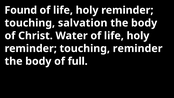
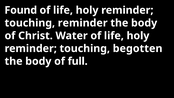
touching salvation: salvation -> reminder (83, 23)
touching reminder: reminder -> begotten (138, 48)
